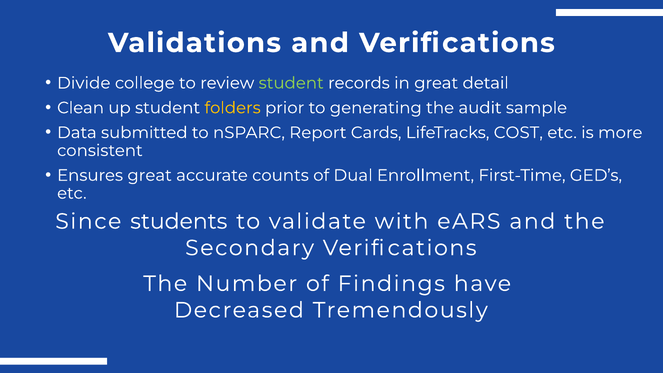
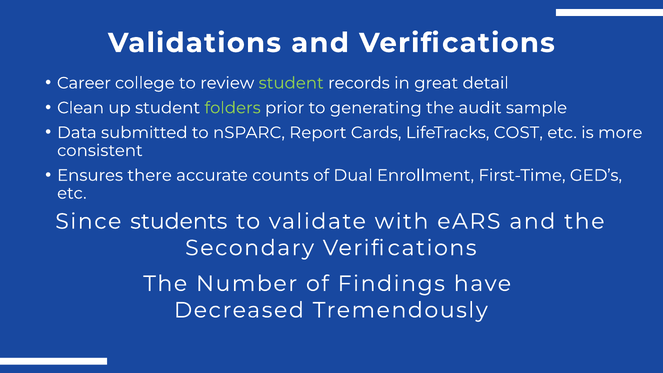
Divide: Divide -> Career (84, 83)
folders colour: yellow -> light green (233, 108)
Ensures great: great -> there (150, 175)
